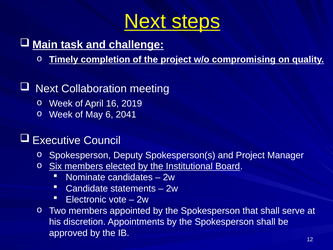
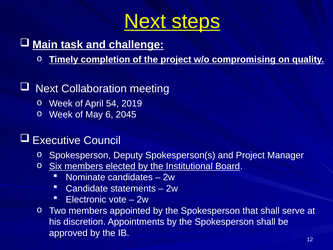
16: 16 -> 54 (112, 103)
2041: 2041 -> 2045 (126, 115)
